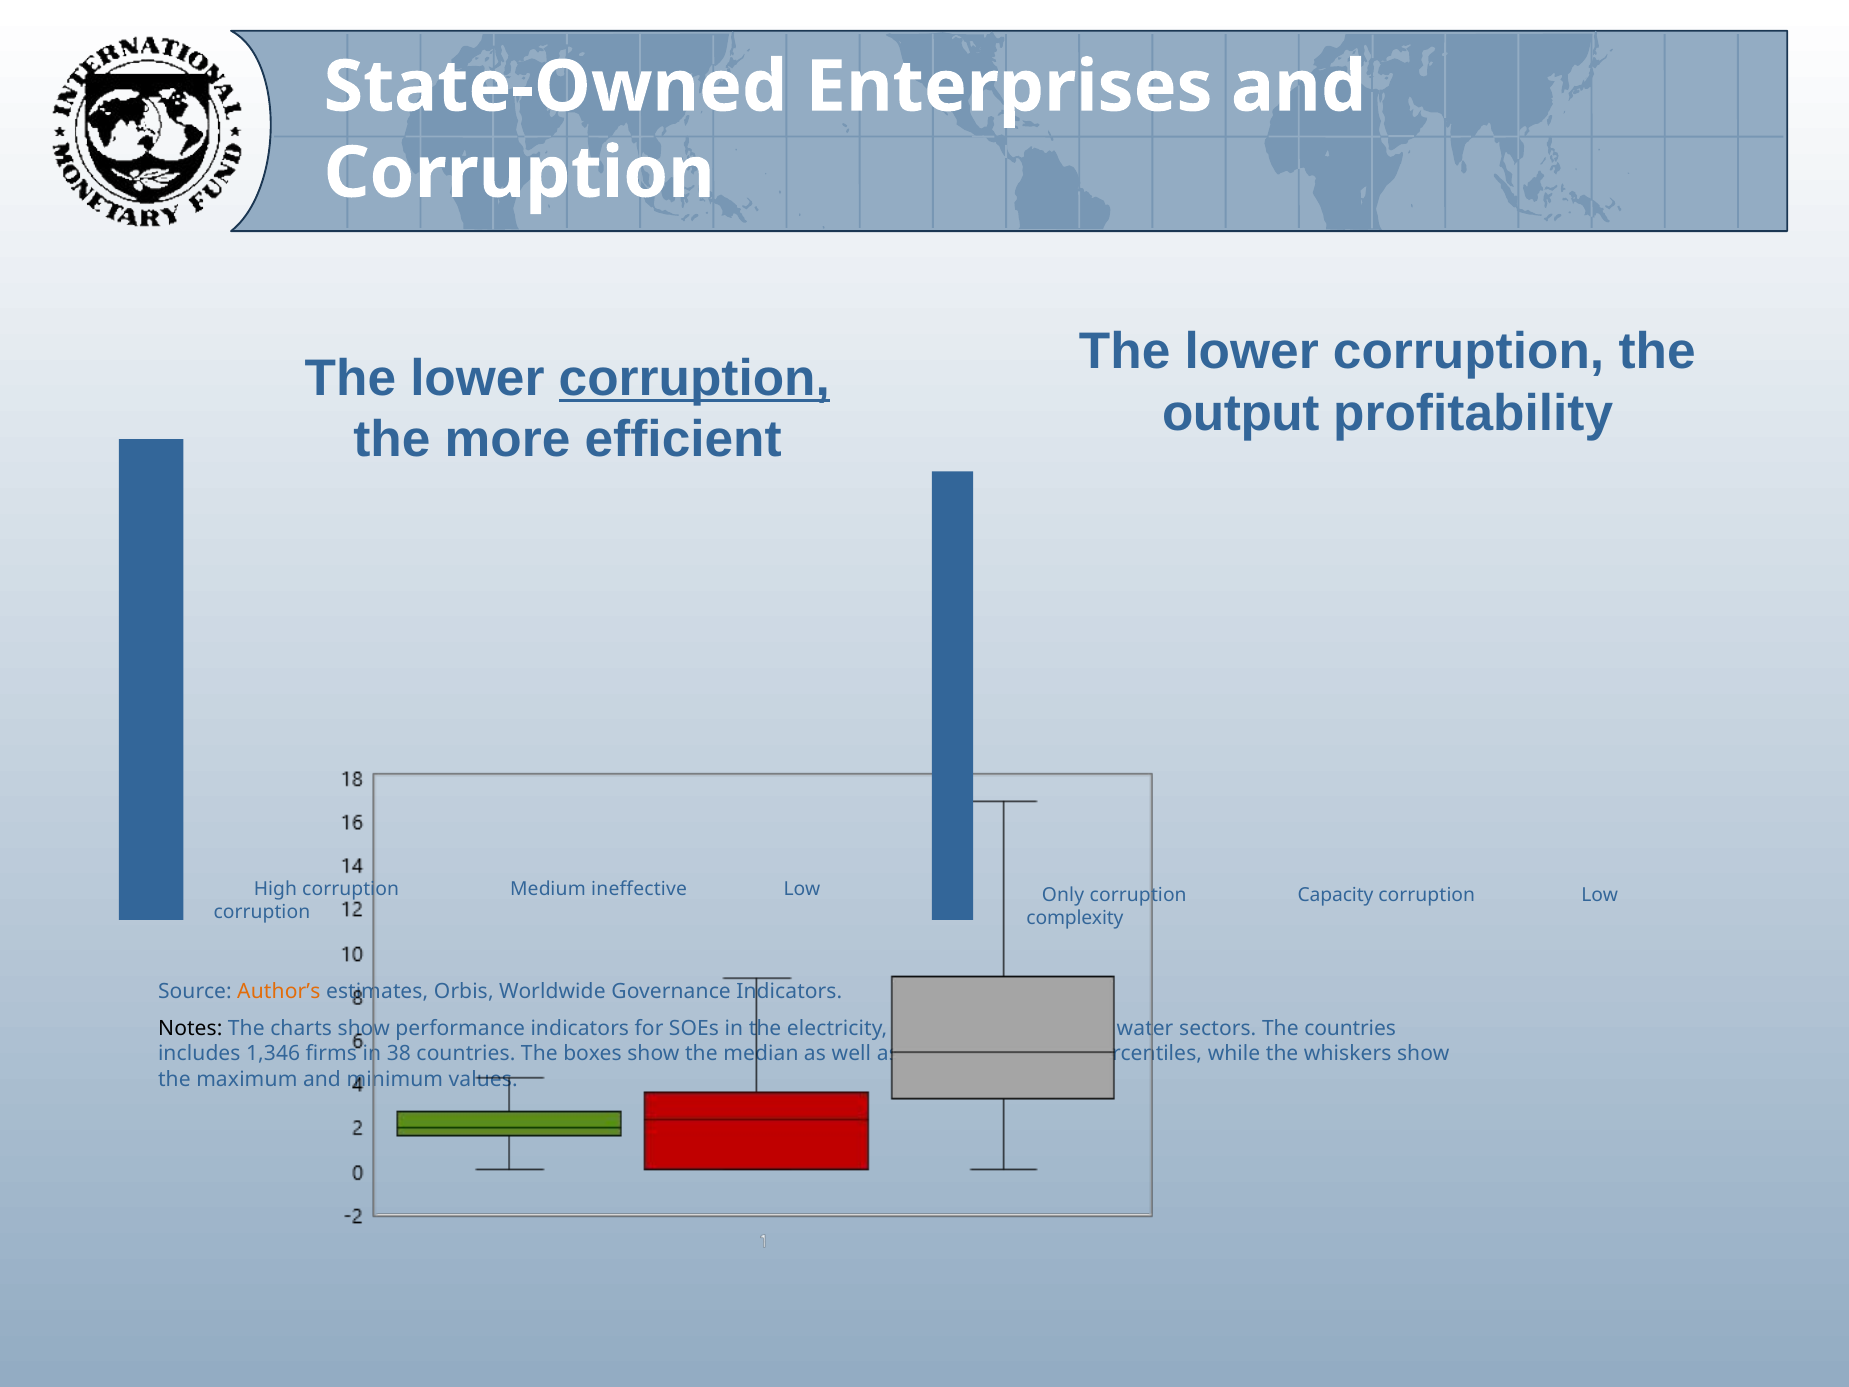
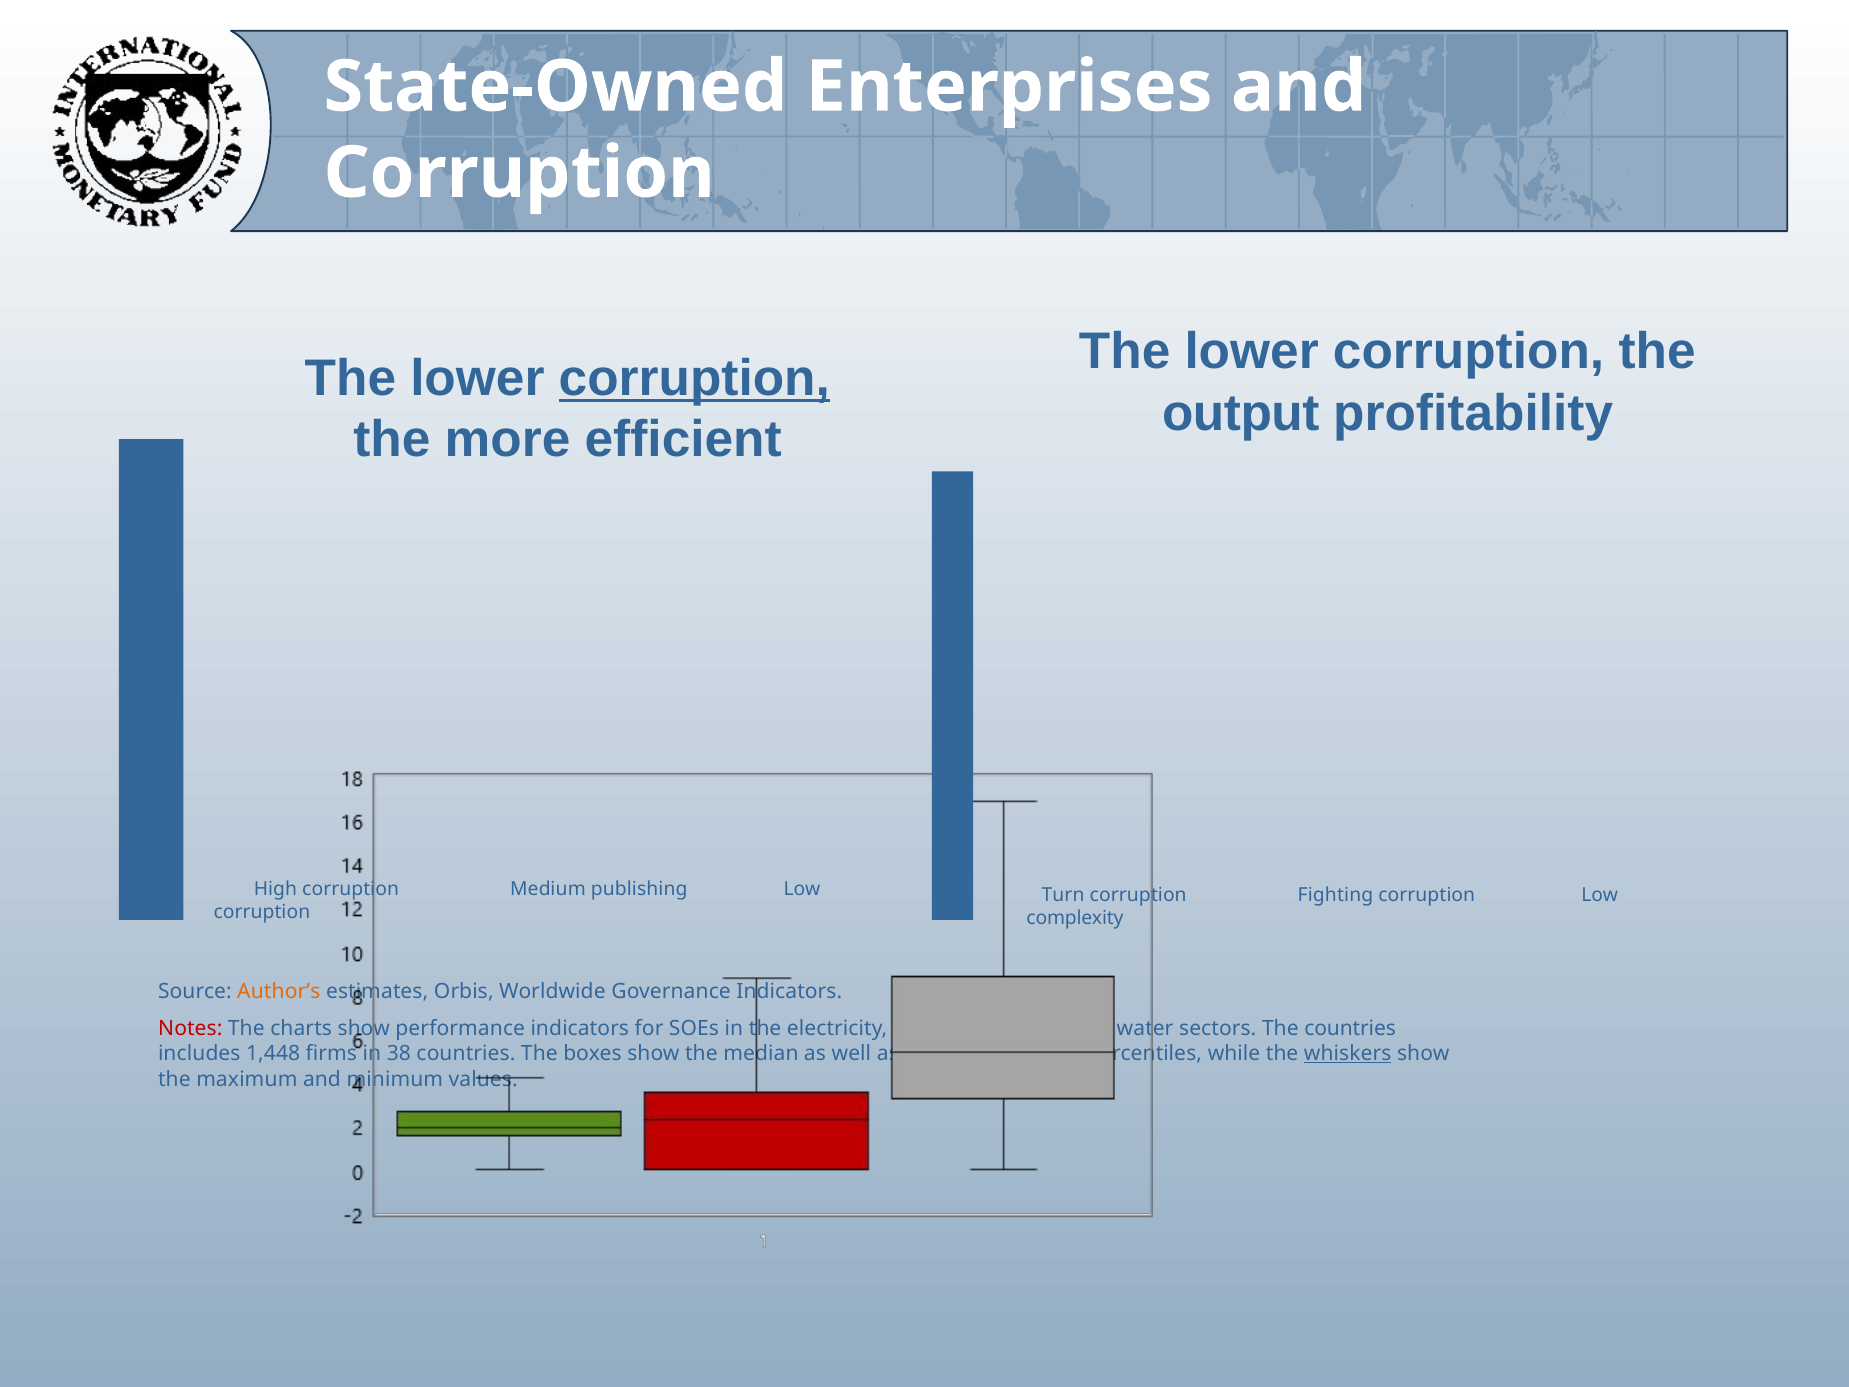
ineffective: ineffective -> publishing (639, 889)
Only: Only -> Turn (1063, 895)
Capacity: Capacity -> Fighting (1335, 895)
Notes colour: black -> red (190, 1028)
1,346: 1,346 -> 1,448 (273, 1053)
whiskers underline: none -> present (1348, 1053)
